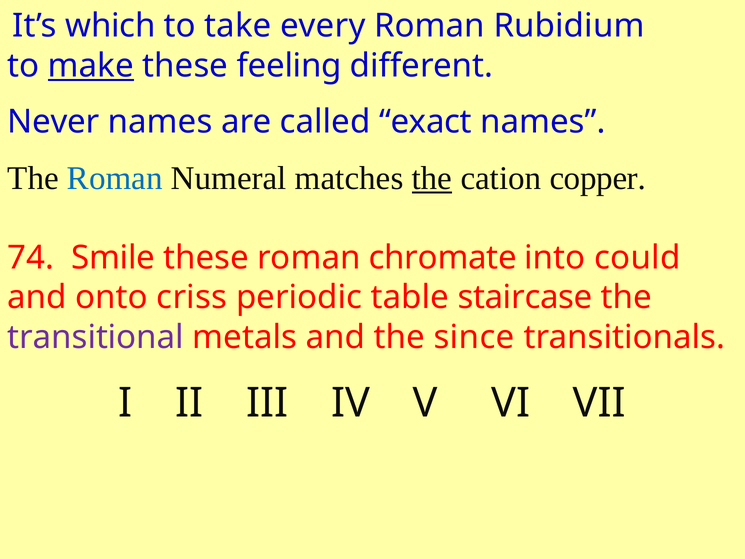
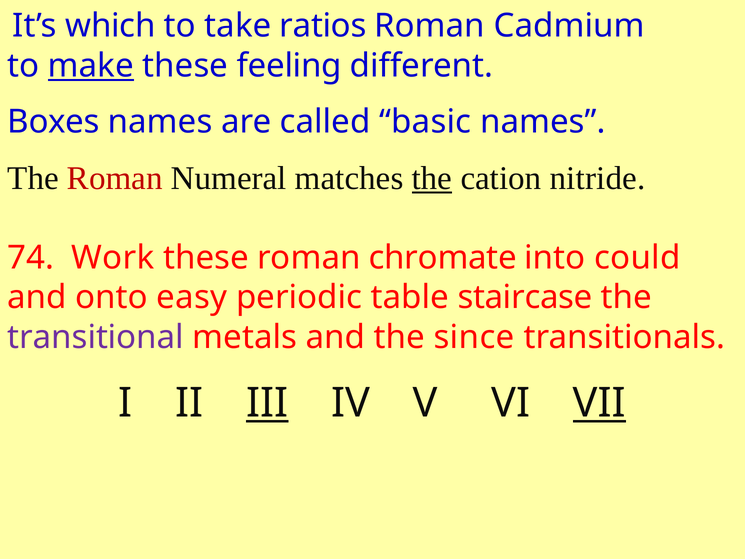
every: every -> ratios (323, 26)
Rubidium: Rubidium -> Cadmium (569, 26)
Never: Never -> Boxes (53, 122)
exact: exact -> basic (425, 122)
Roman colour: blue -> red (115, 178)
copper: copper -> nitride (597, 178)
Smile: Smile -> Work (113, 258)
criss: criss -> easy (192, 297)
III underline: none -> present (267, 403)
VII underline: none -> present (599, 403)
